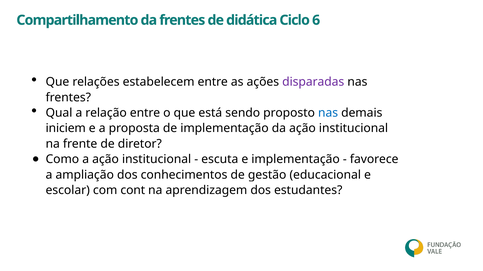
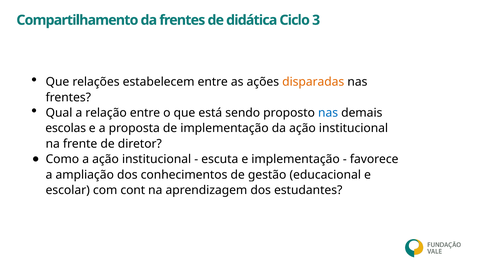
6: 6 -> 3 (316, 20)
disparadas colour: purple -> orange (313, 82)
iniciem: iniciem -> escolas (66, 129)
